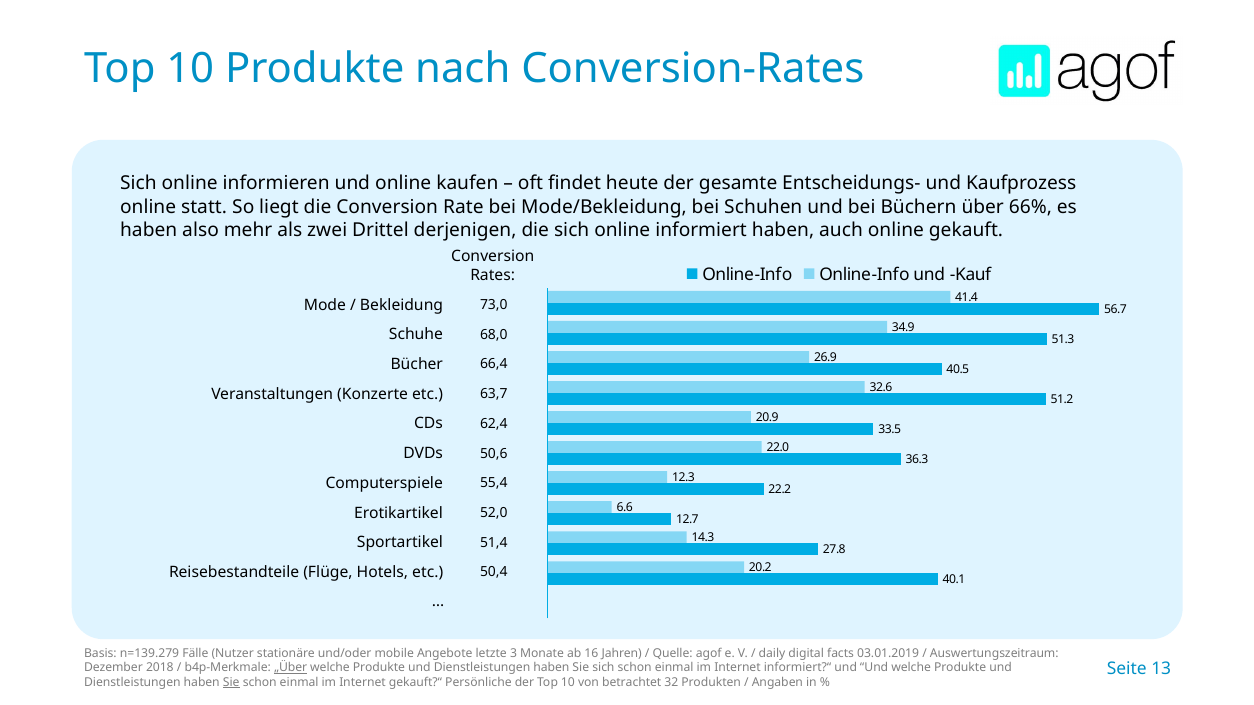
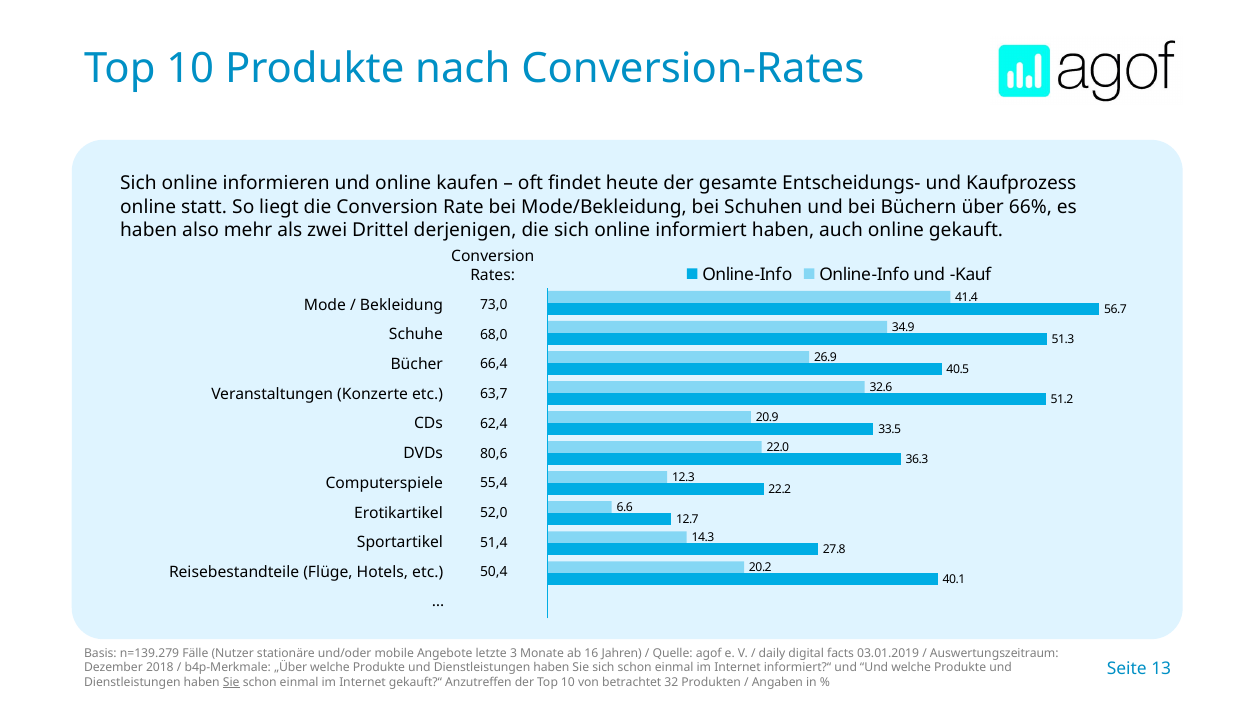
50,6: 50,6 -> 80,6 (494, 454)
„Über underline: present -> none (291, 668)
Persönliche: Persönliche -> Anzutreffen (478, 683)
